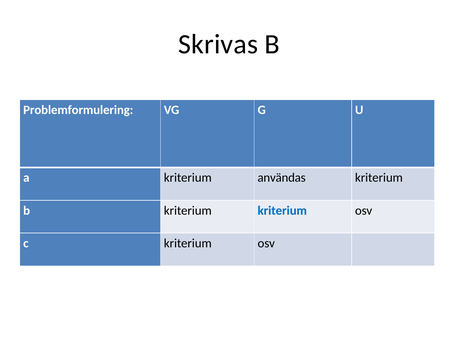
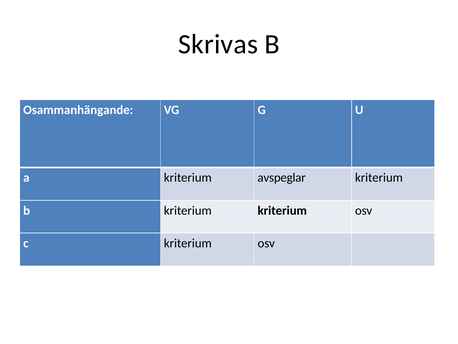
Problemformulering: Problemformulering -> Osammanhängande (78, 110)
användas: användas -> avspeglar (282, 177)
kriterium colour: blue -> black (282, 210)
